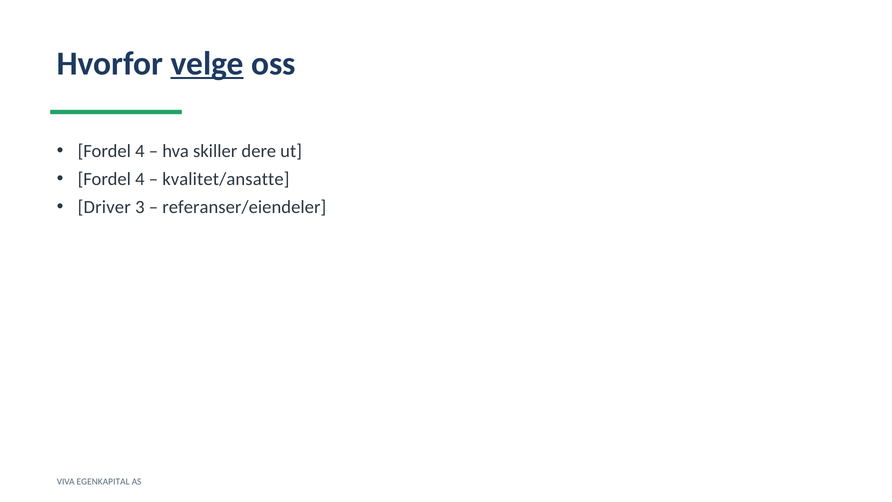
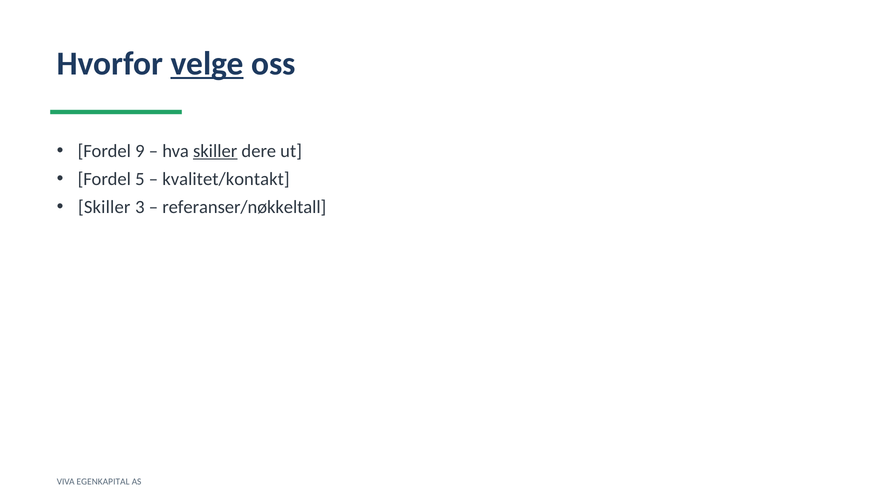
4: 4 -> 9 (140, 151)
skiller underline: none -> present (215, 151)
4: 4 -> 5 (140, 179)
kvalitet/ansatte: kvalitet/ansatte -> kvalitet/kontakt (226, 179)
Driver: Driver -> Skiller (104, 207)
referanser/eiendeler: referanser/eiendeler -> referanser/nøkkeltall (244, 207)
